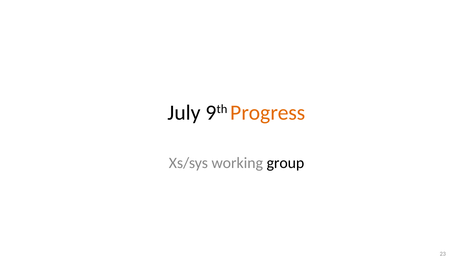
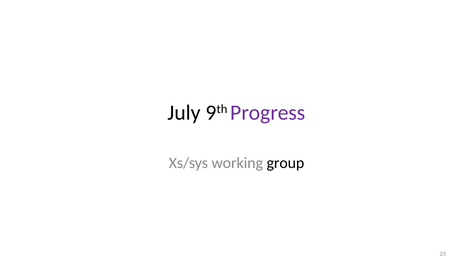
Progress colour: orange -> purple (268, 113)
